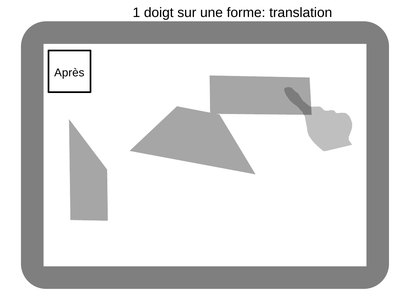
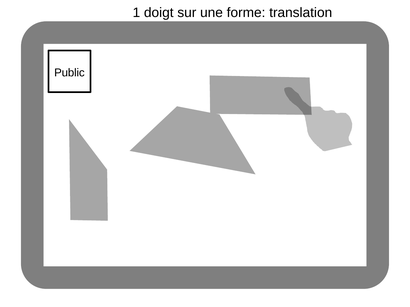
Après: Après -> Public (69, 73)
